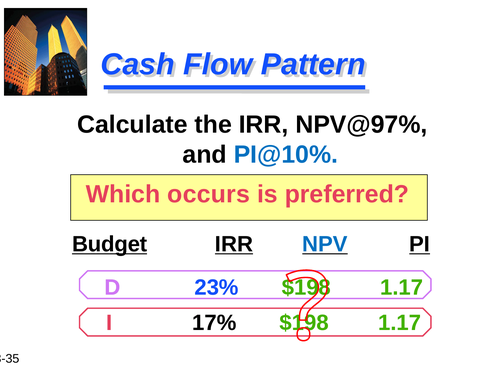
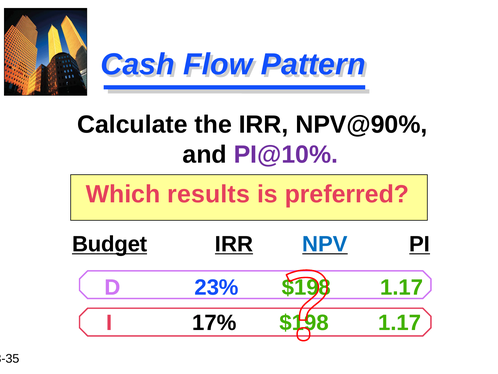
NPV@97%: NPV@97% -> NPV@90% (361, 124)
PI@10% colour: blue -> purple (286, 154)
occurs: occurs -> results (209, 194)
